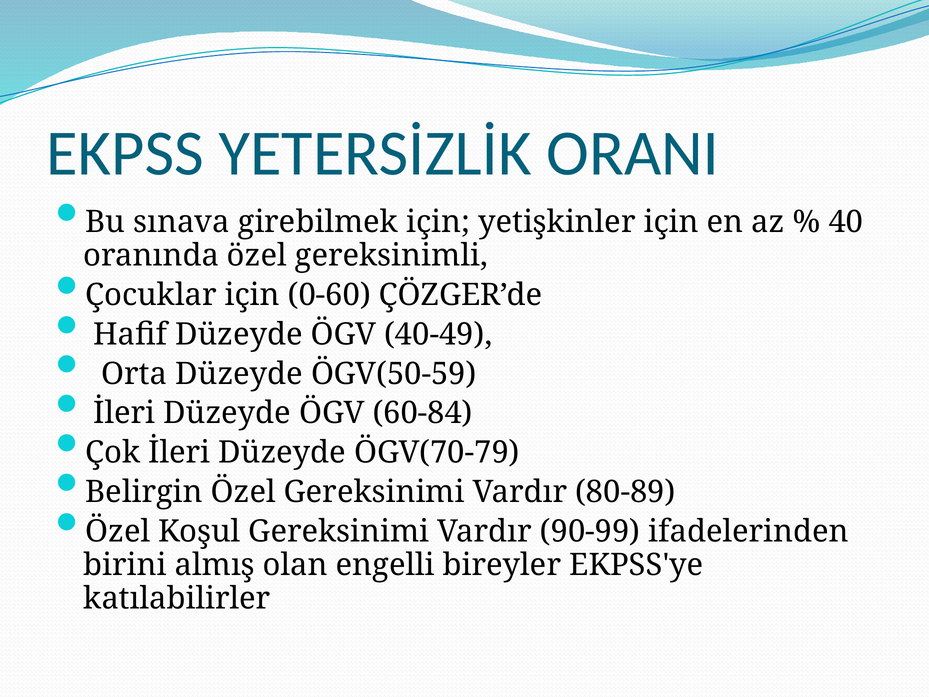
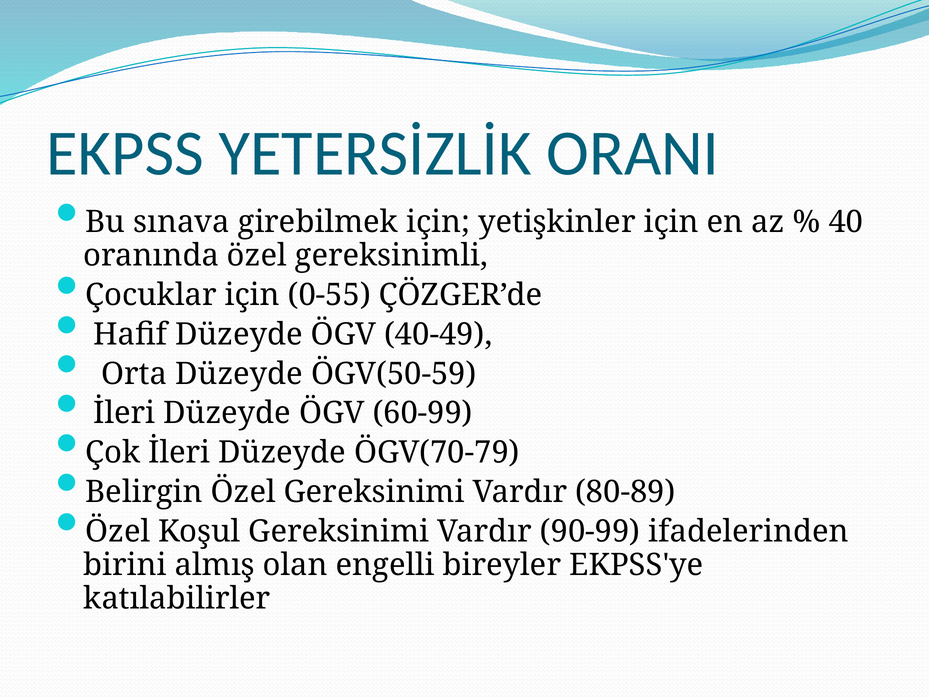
0-60: 0-60 -> 0-55 (329, 295)
60-84: 60-84 -> 60-99 (423, 413)
